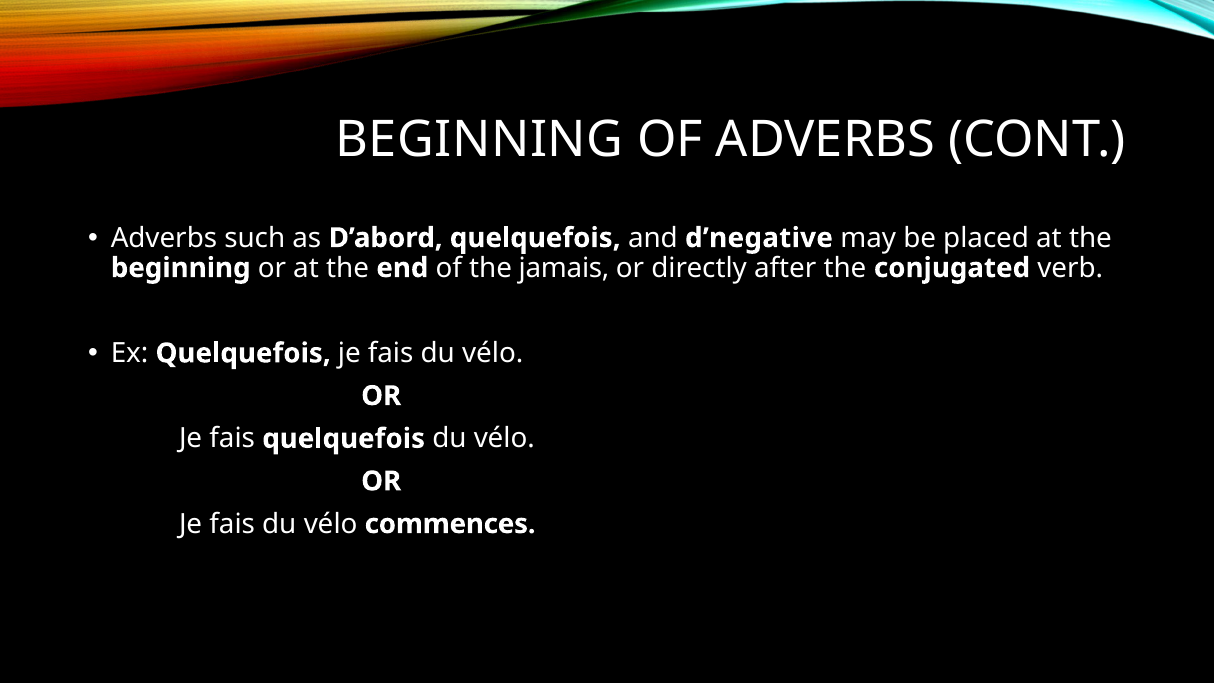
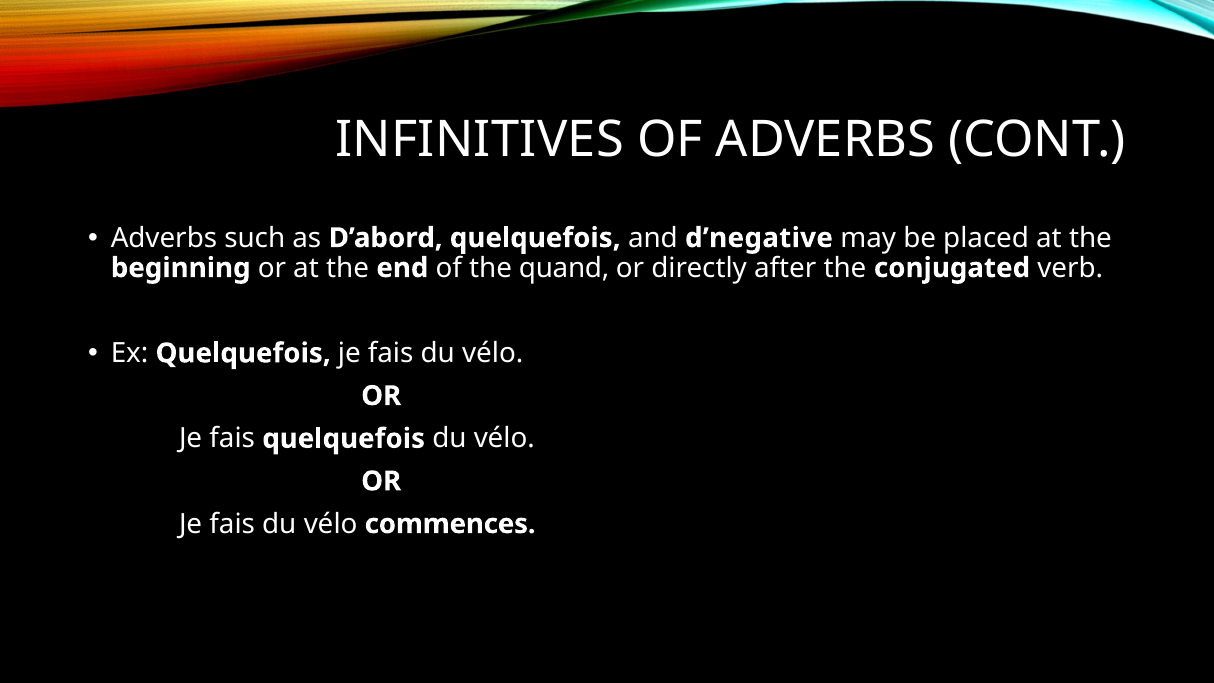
BEGINNING: BEGINNING -> INFINITIVES (480, 140)
jamais: jamais -> quand (564, 268)
